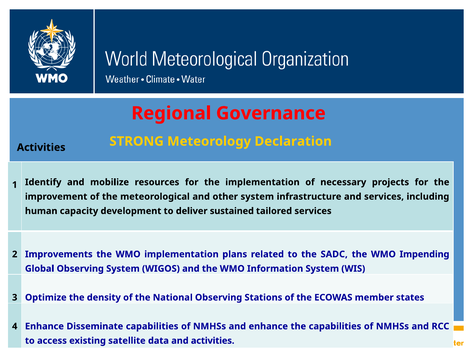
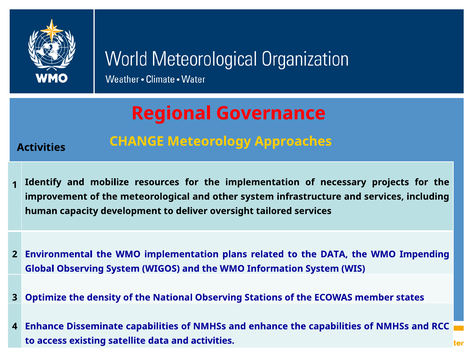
STRONG: STRONG -> CHANGE (137, 141)
Declaration: Declaration -> Approaches (293, 141)
sustained: sustained -> oversight (232, 211)
Improvements: Improvements -> Environmental (59, 254)
the SADC: SADC -> DATA (334, 254)
